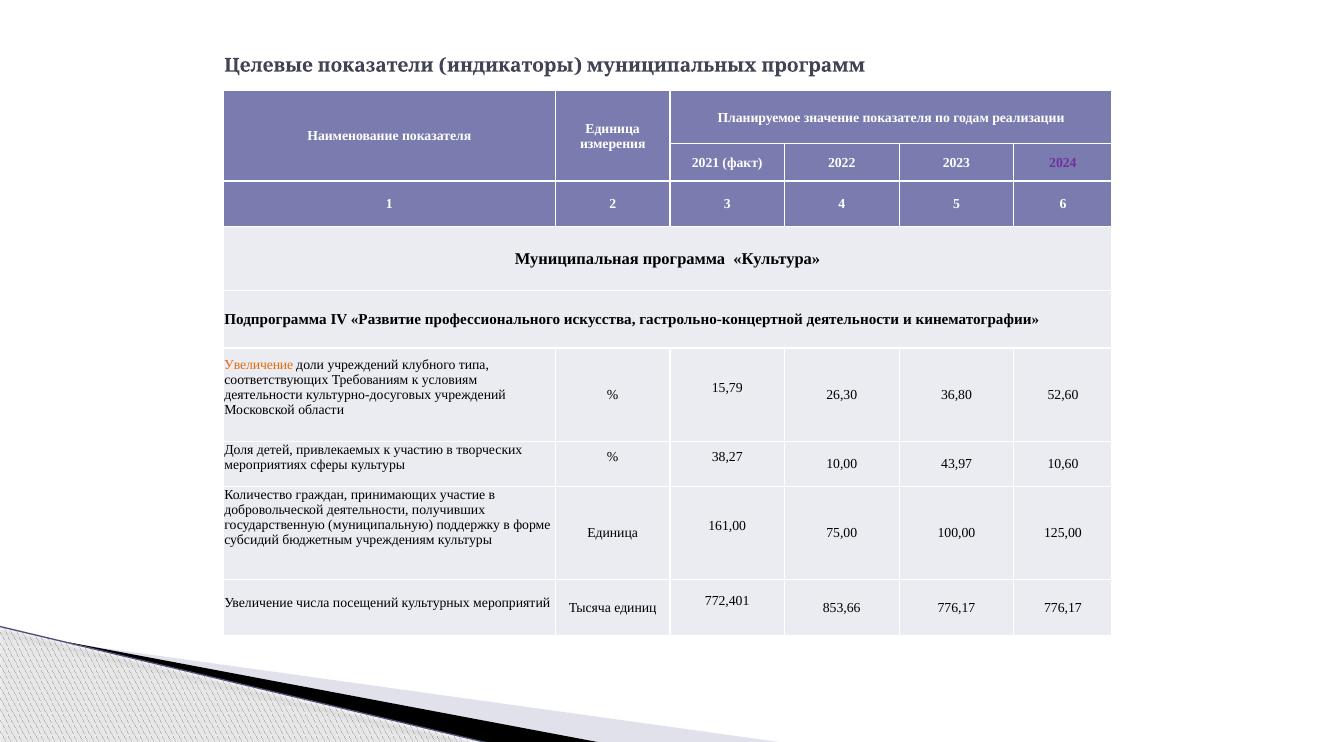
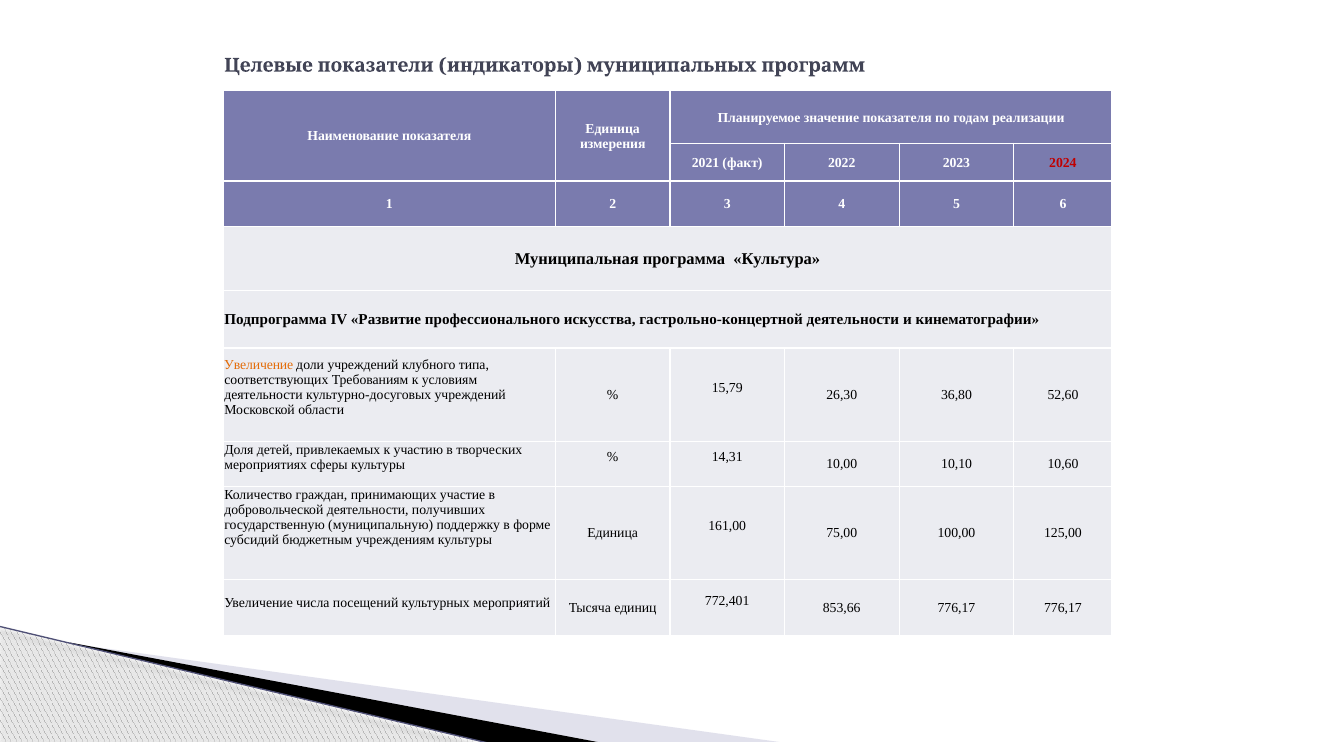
2024 colour: purple -> red (1063, 163)
38,27: 38,27 -> 14,31 (727, 457)
43,97: 43,97 -> 10,10 (957, 465)
